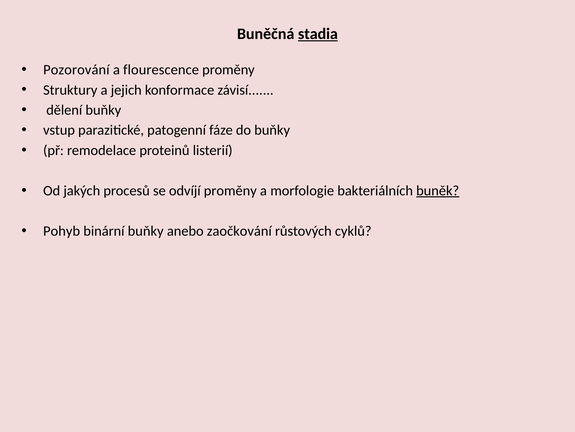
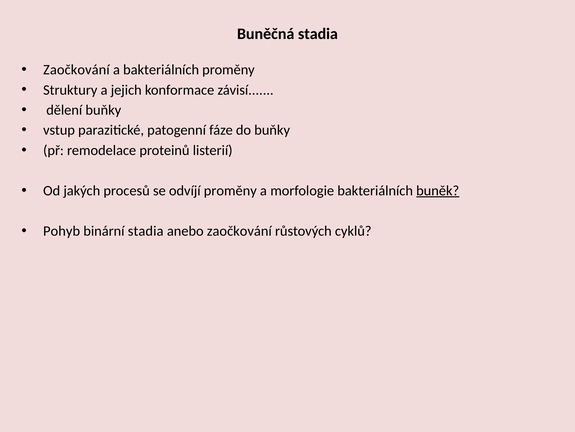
stadia underline: present -> none (318, 34)
Pozorování: Pozorování -> Zaočkování (76, 70)
a flourescence: flourescence -> bakteriálních (161, 70)
binární buňky: buňky -> stadia (146, 231)
